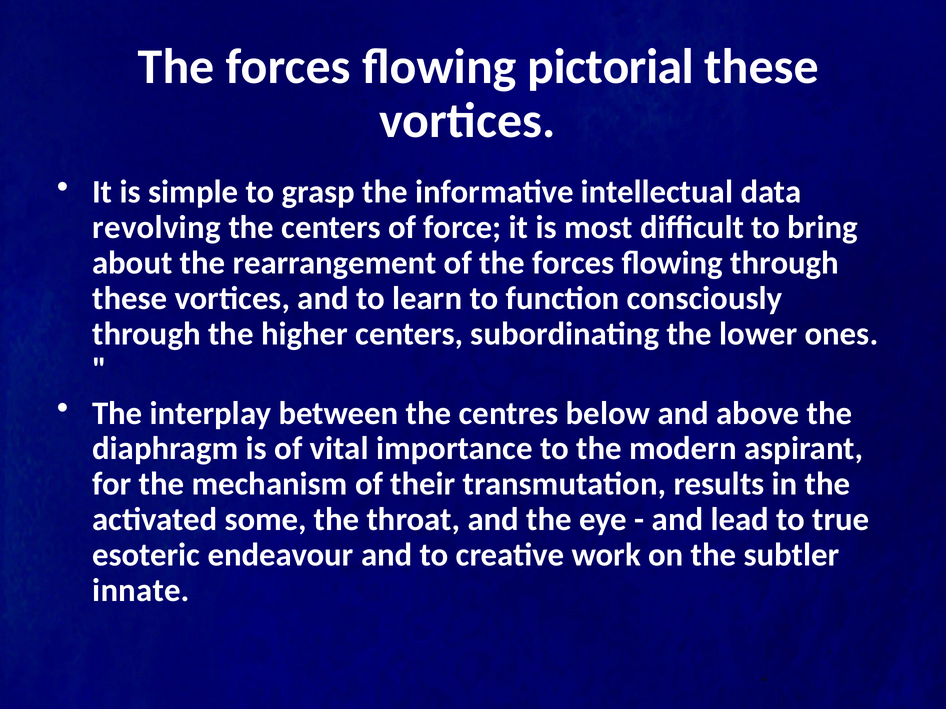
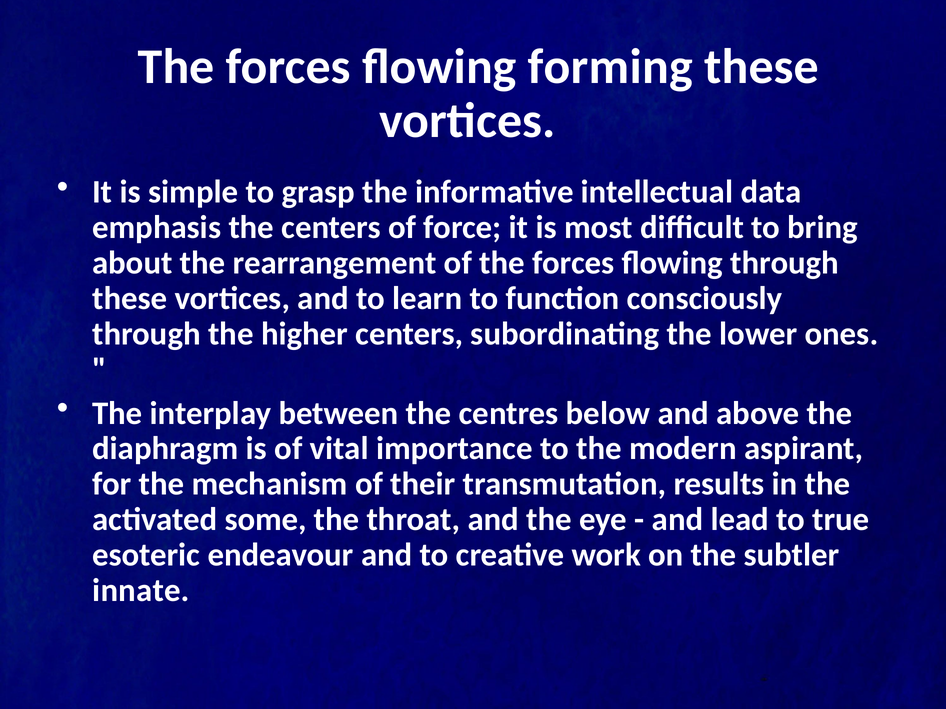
pictorial: pictorial -> forming (610, 67)
revolving: revolving -> emphasis (157, 228)
